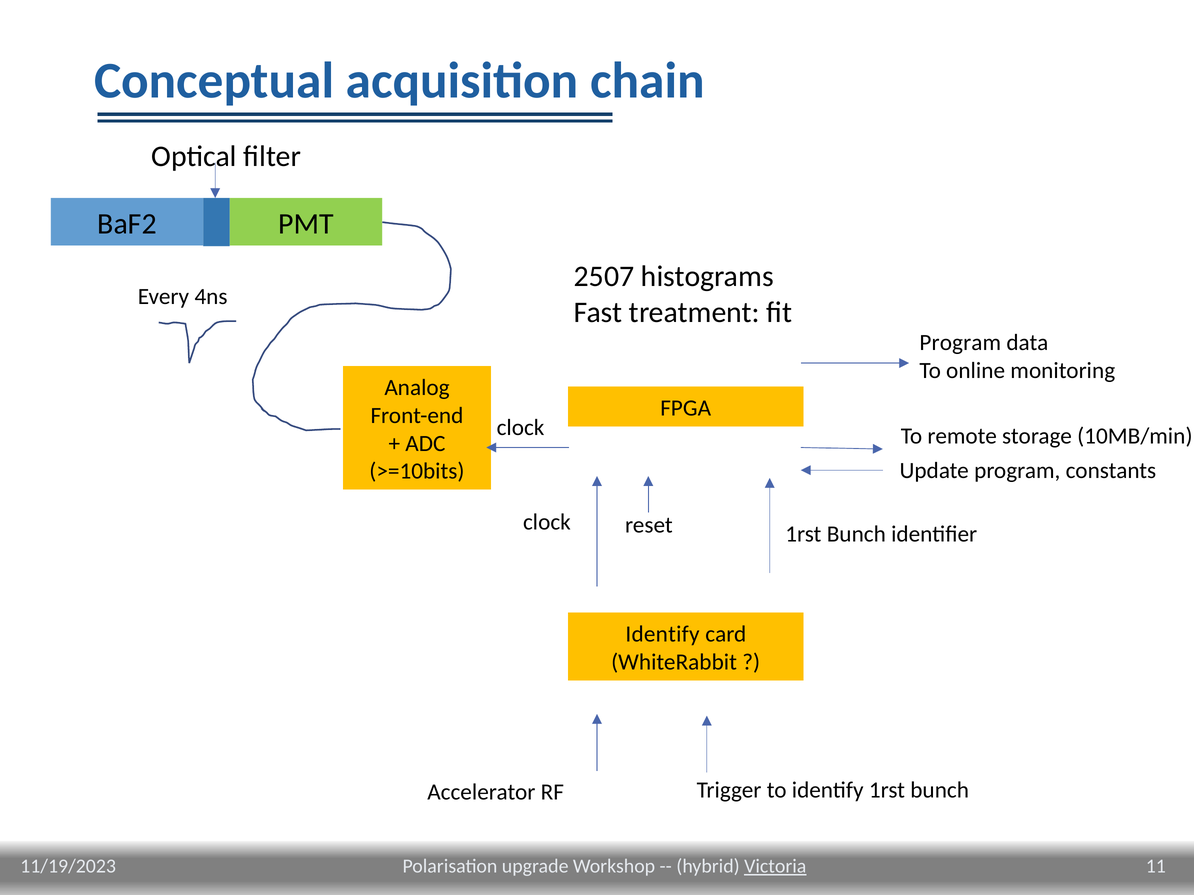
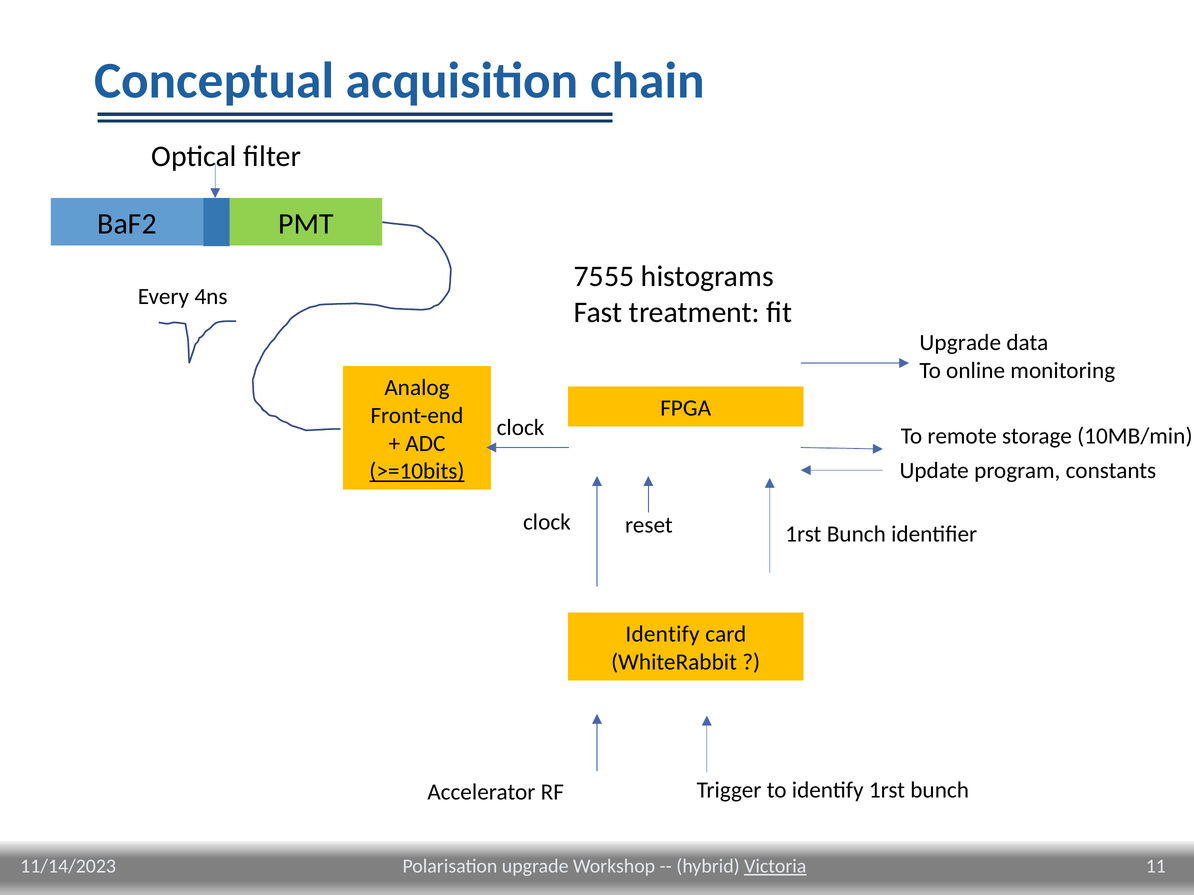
2507: 2507 -> 7555 (604, 277)
Program: Program -> Upgrade (960, 343)
>=10bits underline: none -> present (417, 471)
11/19/2023: 11/19/2023 -> 11/14/2023 (68, 867)
